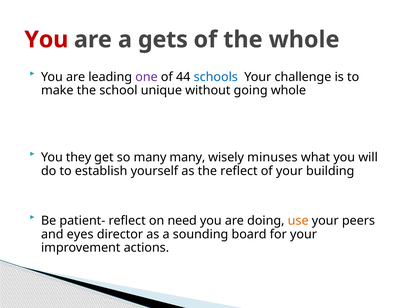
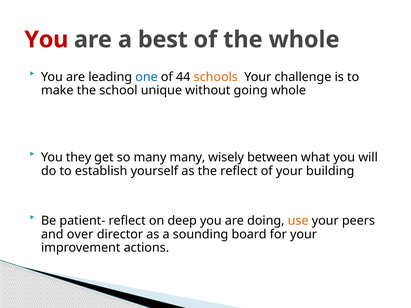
gets: gets -> best (163, 40)
one colour: purple -> blue (147, 77)
schools colour: blue -> orange (216, 77)
minuses: minuses -> between (273, 157)
need: need -> deep (182, 221)
eyes: eyes -> over (80, 234)
